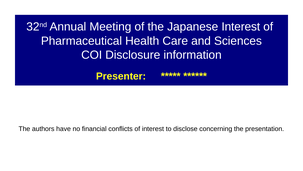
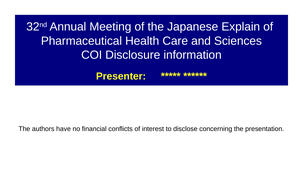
Japanese Interest: Interest -> Explain (241, 27)
